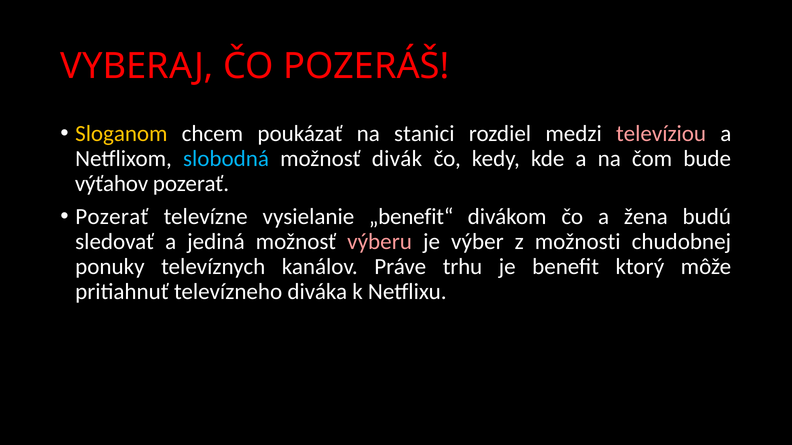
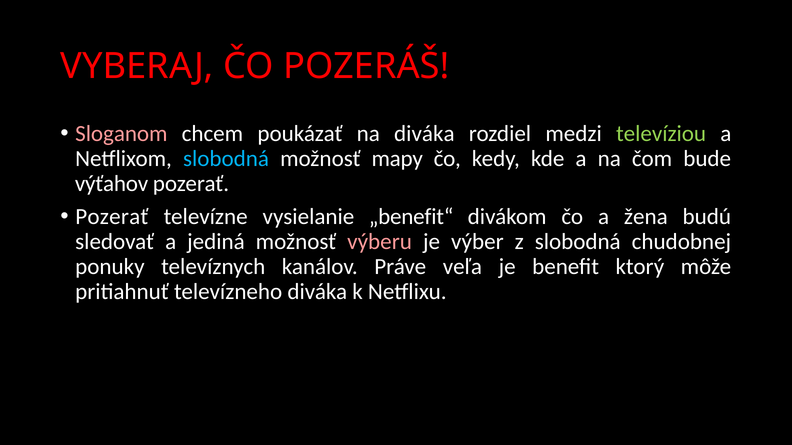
Sloganom colour: yellow -> pink (121, 134)
na stanici: stanici -> diváka (424, 134)
televíziou colour: pink -> light green (661, 134)
divák: divák -> mapy (397, 159)
z možnosti: možnosti -> slobodná (578, 242)
trhu: trhu -> veľa (462, 267)
